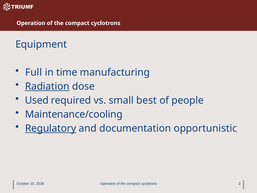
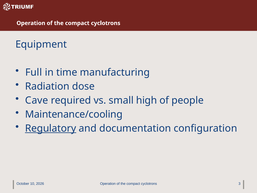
Radiation underline: present -> none (47, 86)
Used: Used -> Cave (37, 100)
best: best -> high (147, 100)
opportunistic: opportunistic -> configuration (205, 128)
